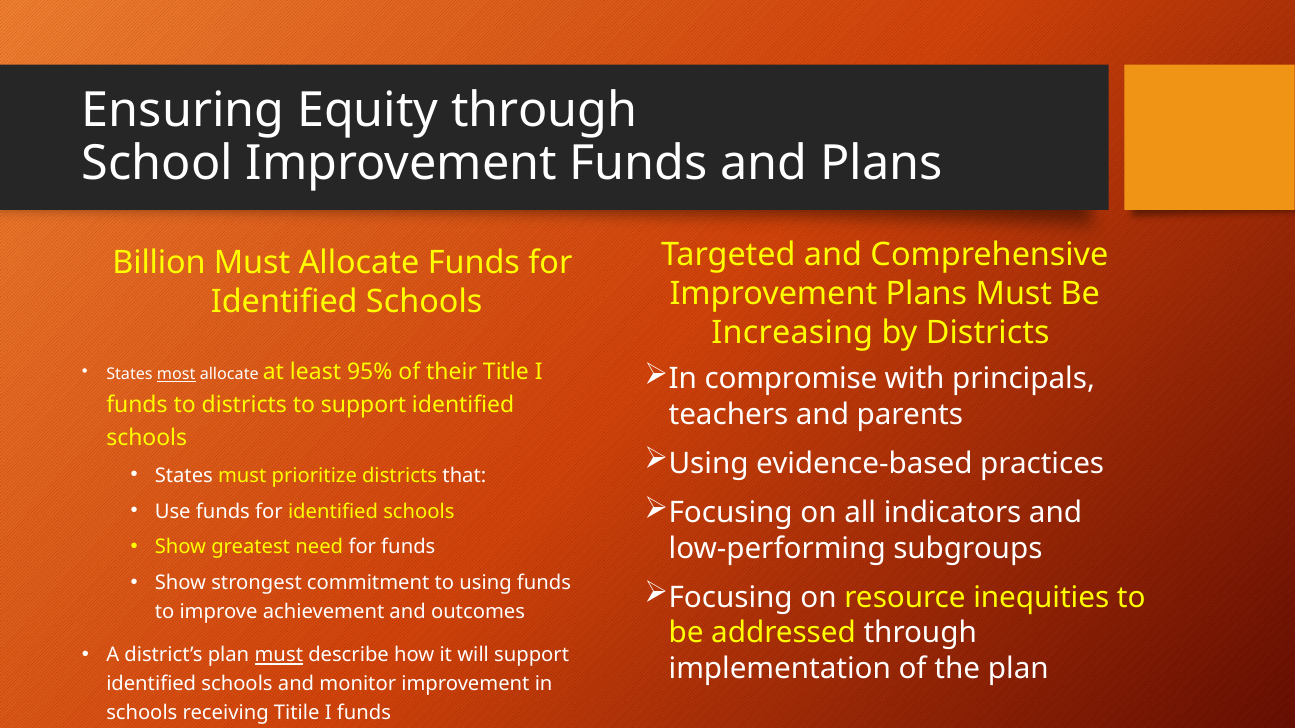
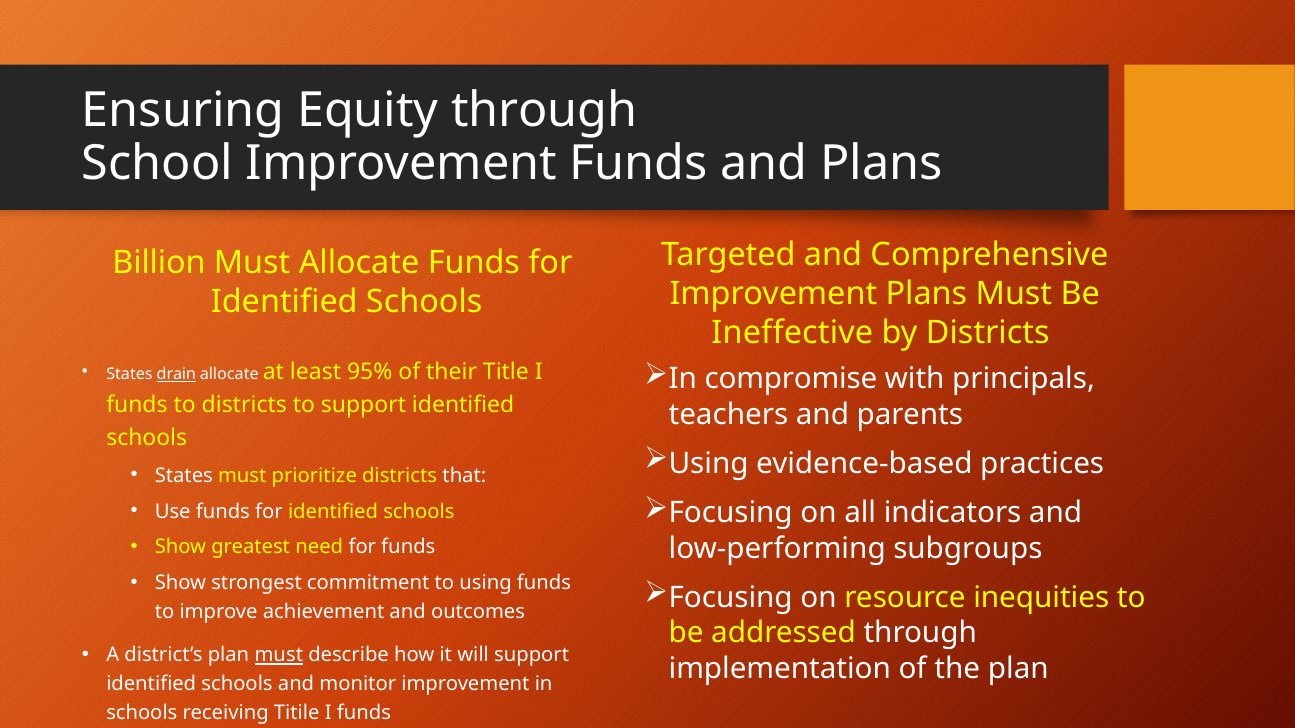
Increasing: Increasing -> Ineffective (792, 333)
most: most -> drain (176, 375)
